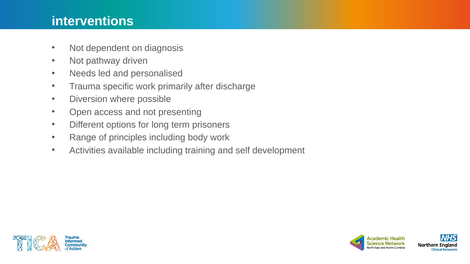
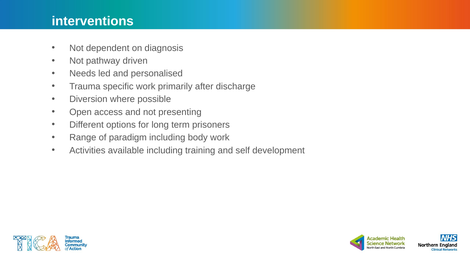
principles: principles -> paradigm (128, 138)
